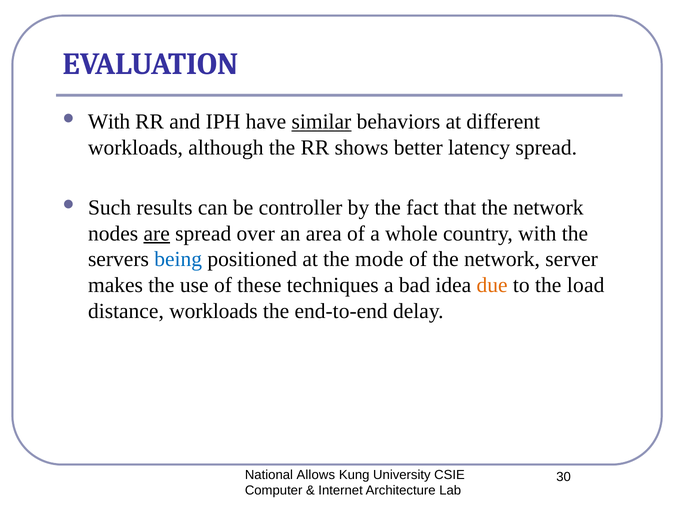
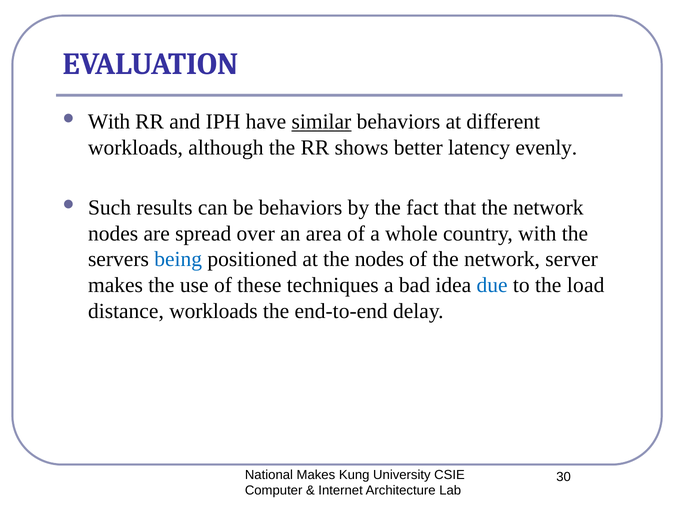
latency spread: spread -> evenly (546, 148)
be controller: controller -> behaviors (301, 208)
are underline: present -> none (157, 233)
the mode: mode -> nodes (379, 259)
due colour: orange -> blue (492, 285)
National Allows: Allows -> Makes (316, 475)
